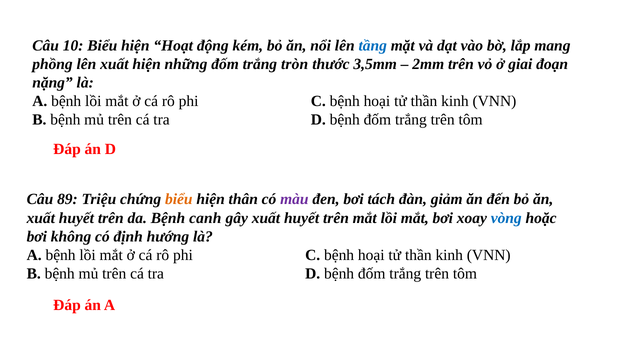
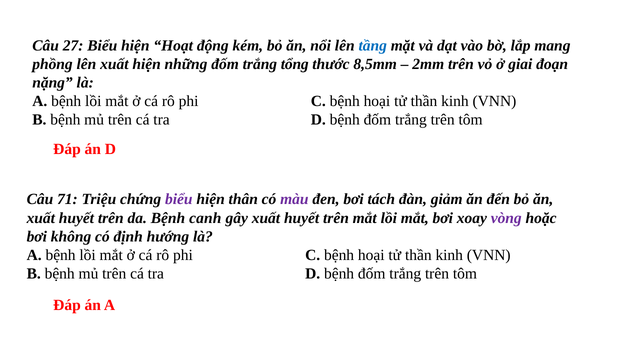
10: 10 -> 27 (73, 46)
tròn: tròn -> tổng (295, 64)
3,5mm: 3,5mm -> 8,5mm (375, 64)
89: 89 -> 71 (67, 199)
biểu colour: orange -> purple (179, 199)
vòng colour: blue -> purple (506, 218)
